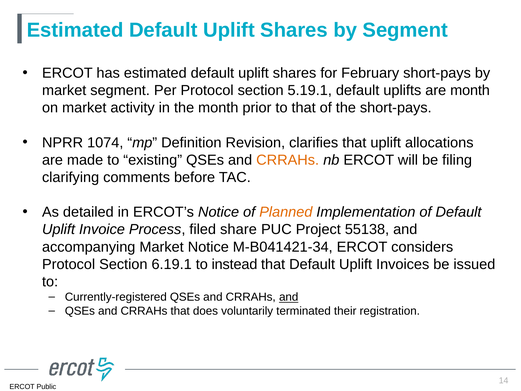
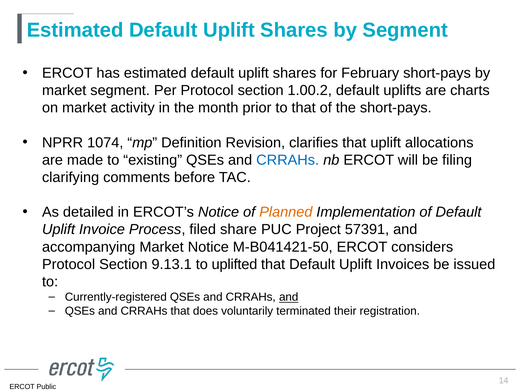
5.19.1: 5.19.1 -> 1.00.2 (310, 90)
are month: month -> charts (470, 90)
CRRAHs colour: orange -> blue (288, 160)
55138: 55138 -> 57391 (367, 229)
M-B041421-34: M-B041421-34 -> M-B041421-50 (283, 247)
6.19.1: 6.19.1 -> 9.13.1 (172, 264)
instead: instead -> uplifted (234, 264)
